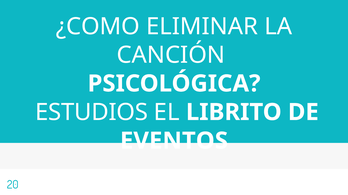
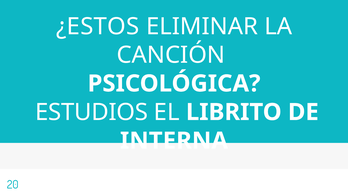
¿COMO: ¿COMO -> ¿ESTOS (98, 26)
EVENTOS: EVENTOS -> INTERNA (174, 141)
